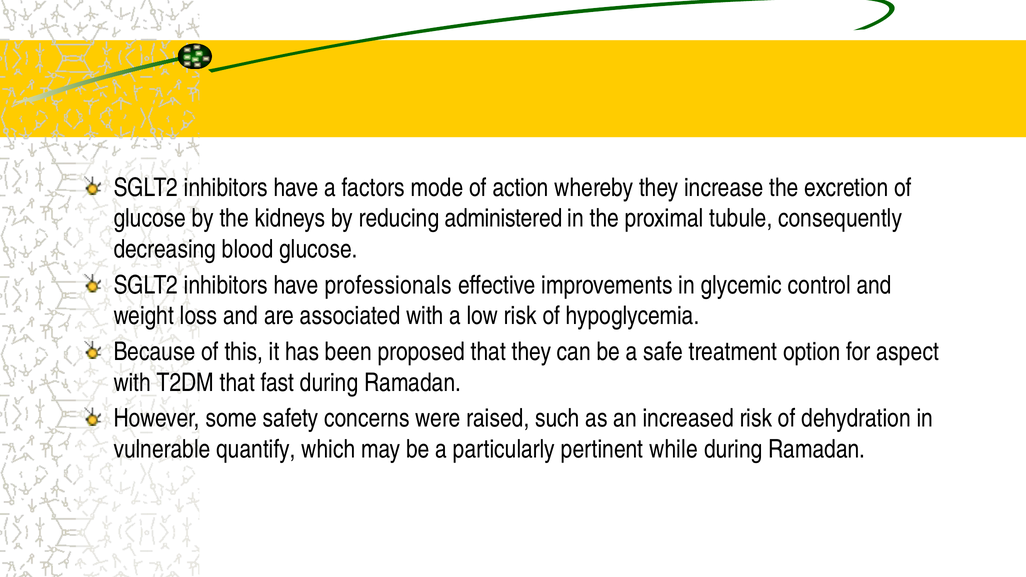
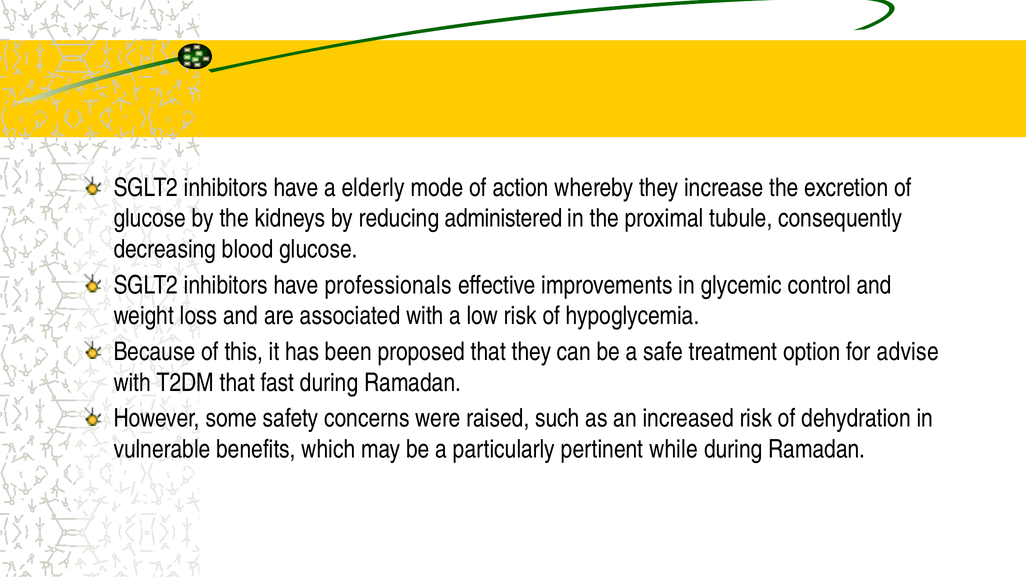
factors: factors -> elderly (373, 188)
aspect: aspect -> advise (908, 352)
quantify: quantify -> benefits (256, 449)
